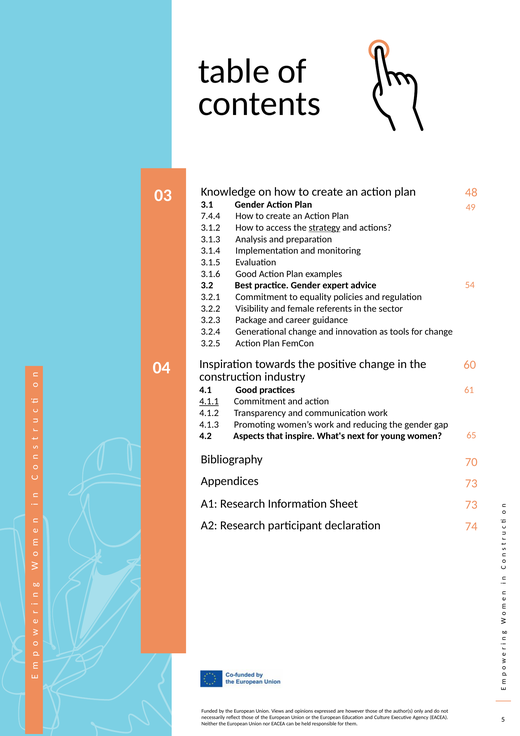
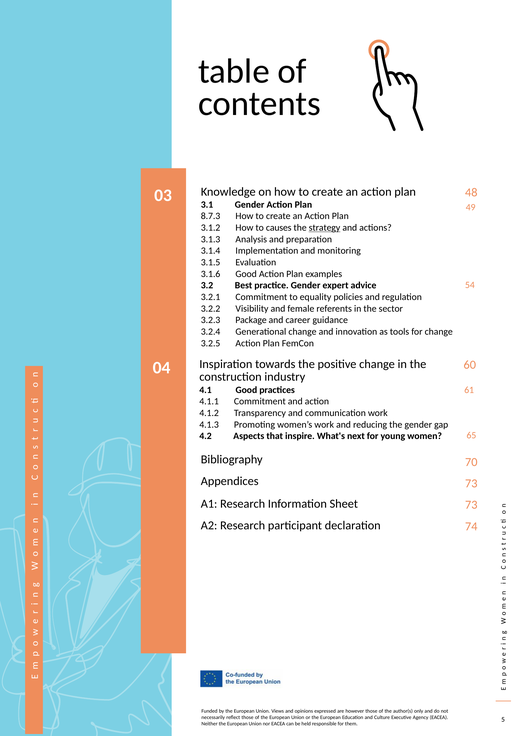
7.4.4: 7.4.4 -> 8.7.3 (211, 216)
access: access -> causes (279, 228)
4.1.1 underline: present -> none (209, 401)
